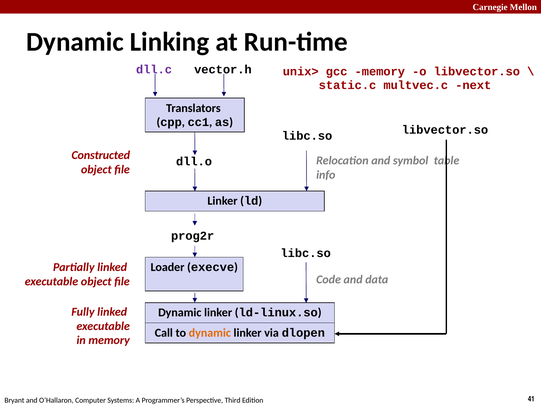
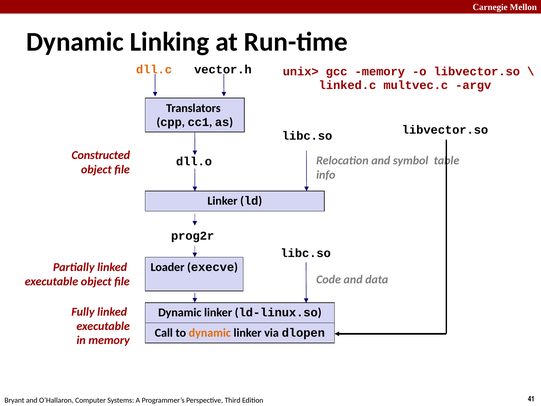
dll.c colour: purple -> orange (154, 69)
static.c: static.c -> linked.c (347, 85)
next: next -> argv (473, 85)
